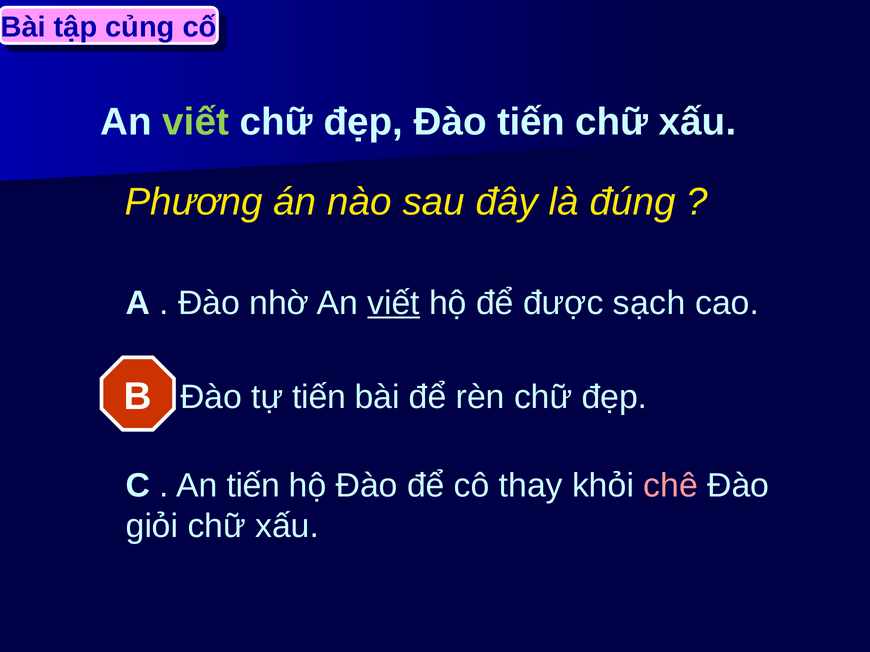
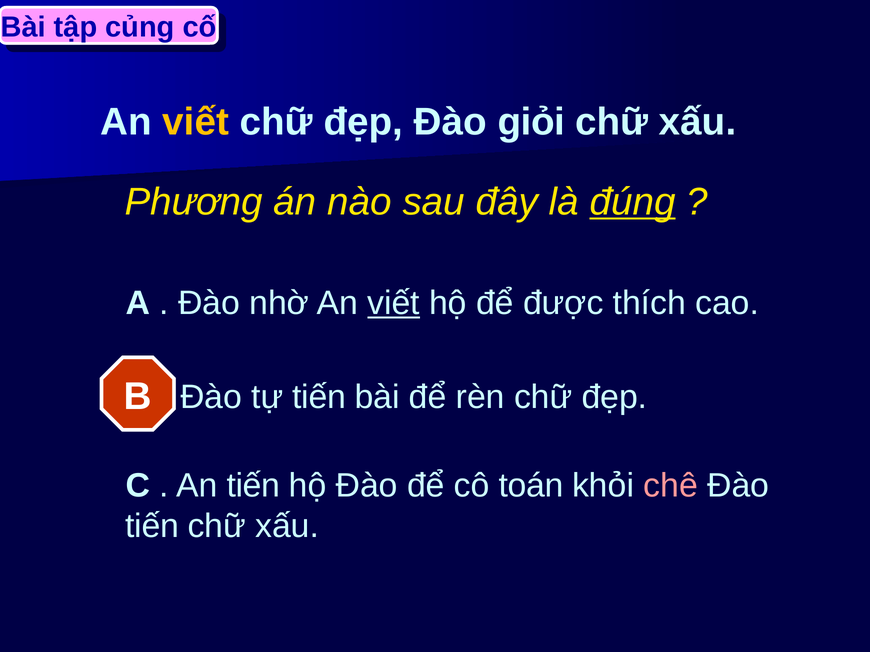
viết colour: light green -> yellow (196, 122)
Đào tiến: tiến -> giỏi (531, 122)
đúng underline: none -> present (633, 202)
sạch: sạch -> thích (649, 303)
thay: thay -> toán (531, 486)
giỏi: giỏi -> tiến (152, 527)
